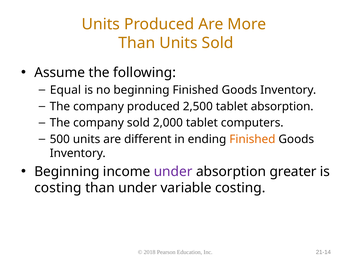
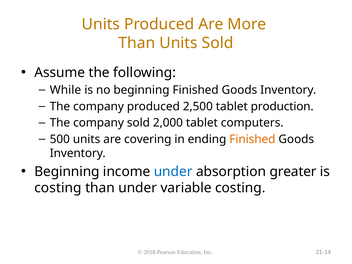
Equal: Equal -> While (65, 90)
tablet absorption: absorption -> production (282, 106)
different: different -> covering (148, 139)
under colour: purple -> blue (173, 171)
